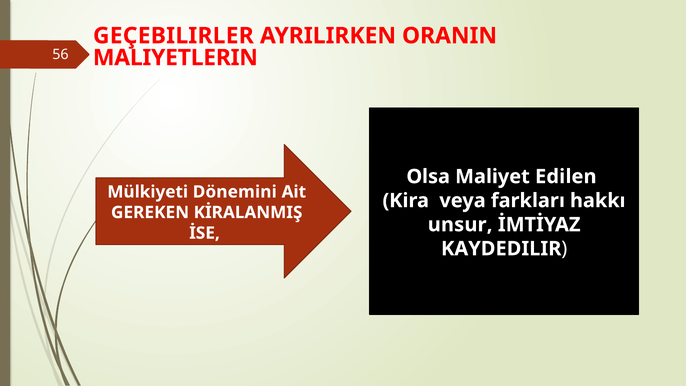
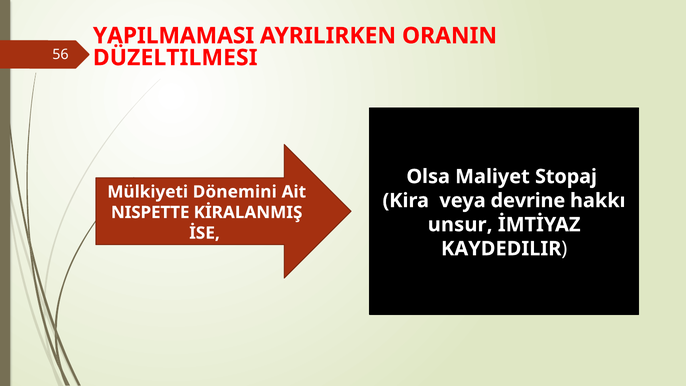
GEÇEBILIRLER: GEÇEBILIRLER -> YAPILMAMASI (174, 36)
MALIYETLERIN: MALIYETLERIN -> DÜZELTILMESI (175, 58)
Edilen: Edilen -> Stopaj (566, 177)
farkları: farkları -> devrine (528, 201)
GEREKEN: GEREKEN -> NISPETTE (150, 212)
